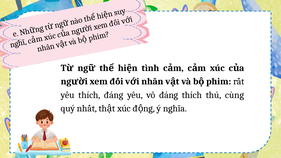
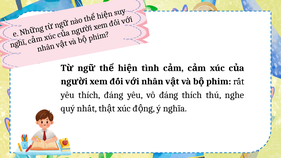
cùng: cùng -> nghe (234, 95)
